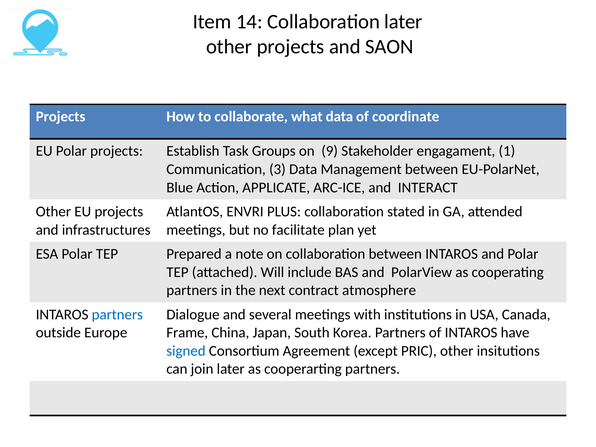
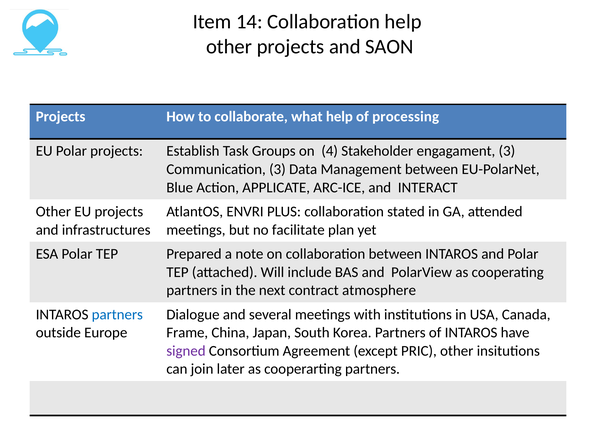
Collaboration later: later -> help (403, 22)
what data: data -> help (339, 117)
coordinate: coordinate -> processing (406, 117)
9: 9 -> 4 (330, 151)
engagament 1: 1 -> 3 (507, 151)
signed colour: blue -> purple (186, 351)
